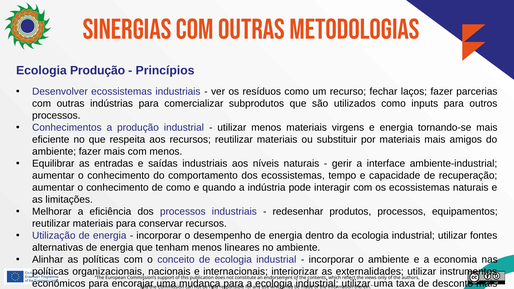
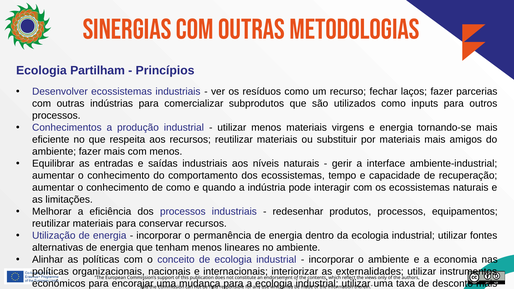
Ecologia Produção: Produção -> Partilham (98, 71)
desempenho: desempenho -> permanência (222, 236)
